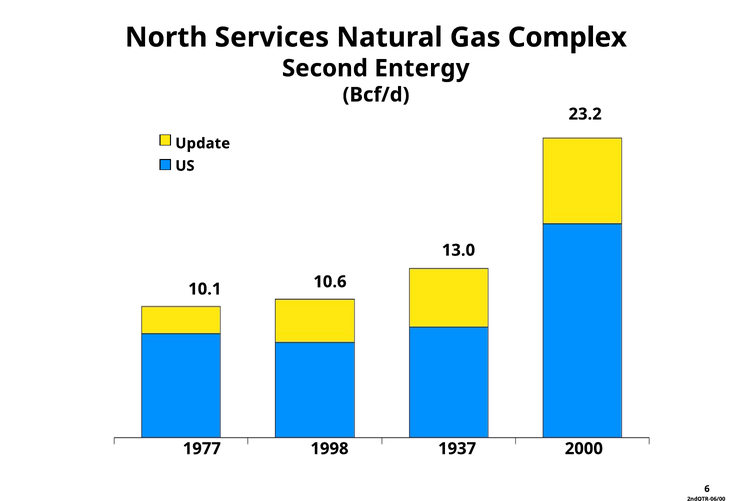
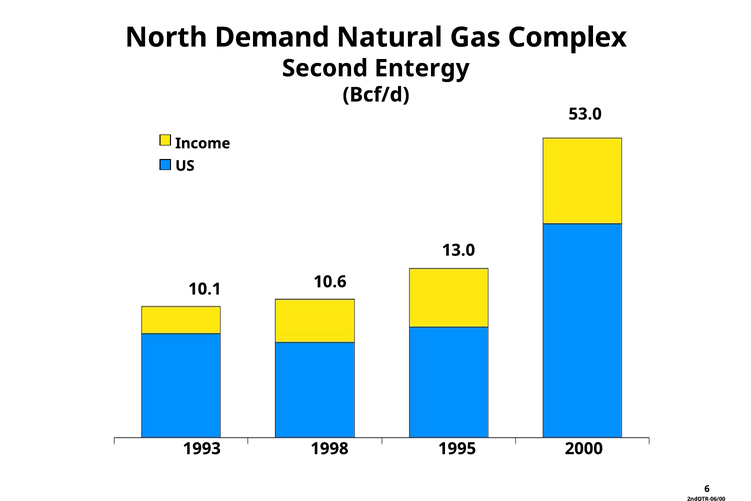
Services: Services -> Demand (272, 37)
23.2: 23.2 -> 53.0 (585, 114)
Update: Update -> Income (203, 143)
1977: 1977 -> 1993 (202, 448)
1937: 1937 -> 1995 (457, 448)
